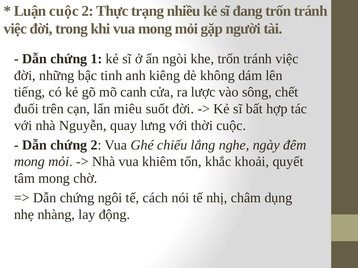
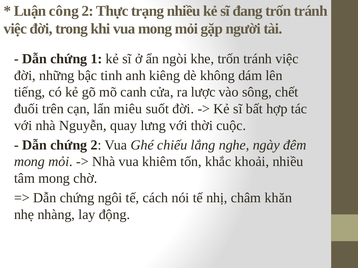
Luận cuộc: cuộc -> công (64, 11)
khoải quyết: quyết -> nhiều (288, 162)
dụng: dụng -> khăn (278, 198)
